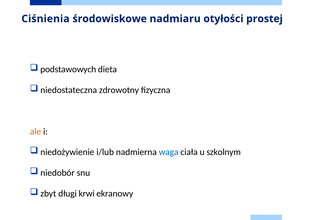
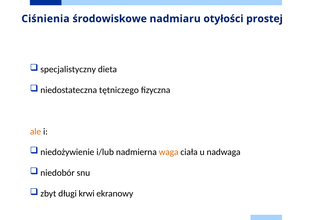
podstawowych: podstawowych -> specjalistyczny (68, 70)
zdrowotny: zdrowotny -> tętniczego (119, 90)
waga colour: blue -> orange (169, 153)
szkolnym: szkolnym -> nadwaga (224, 153)
